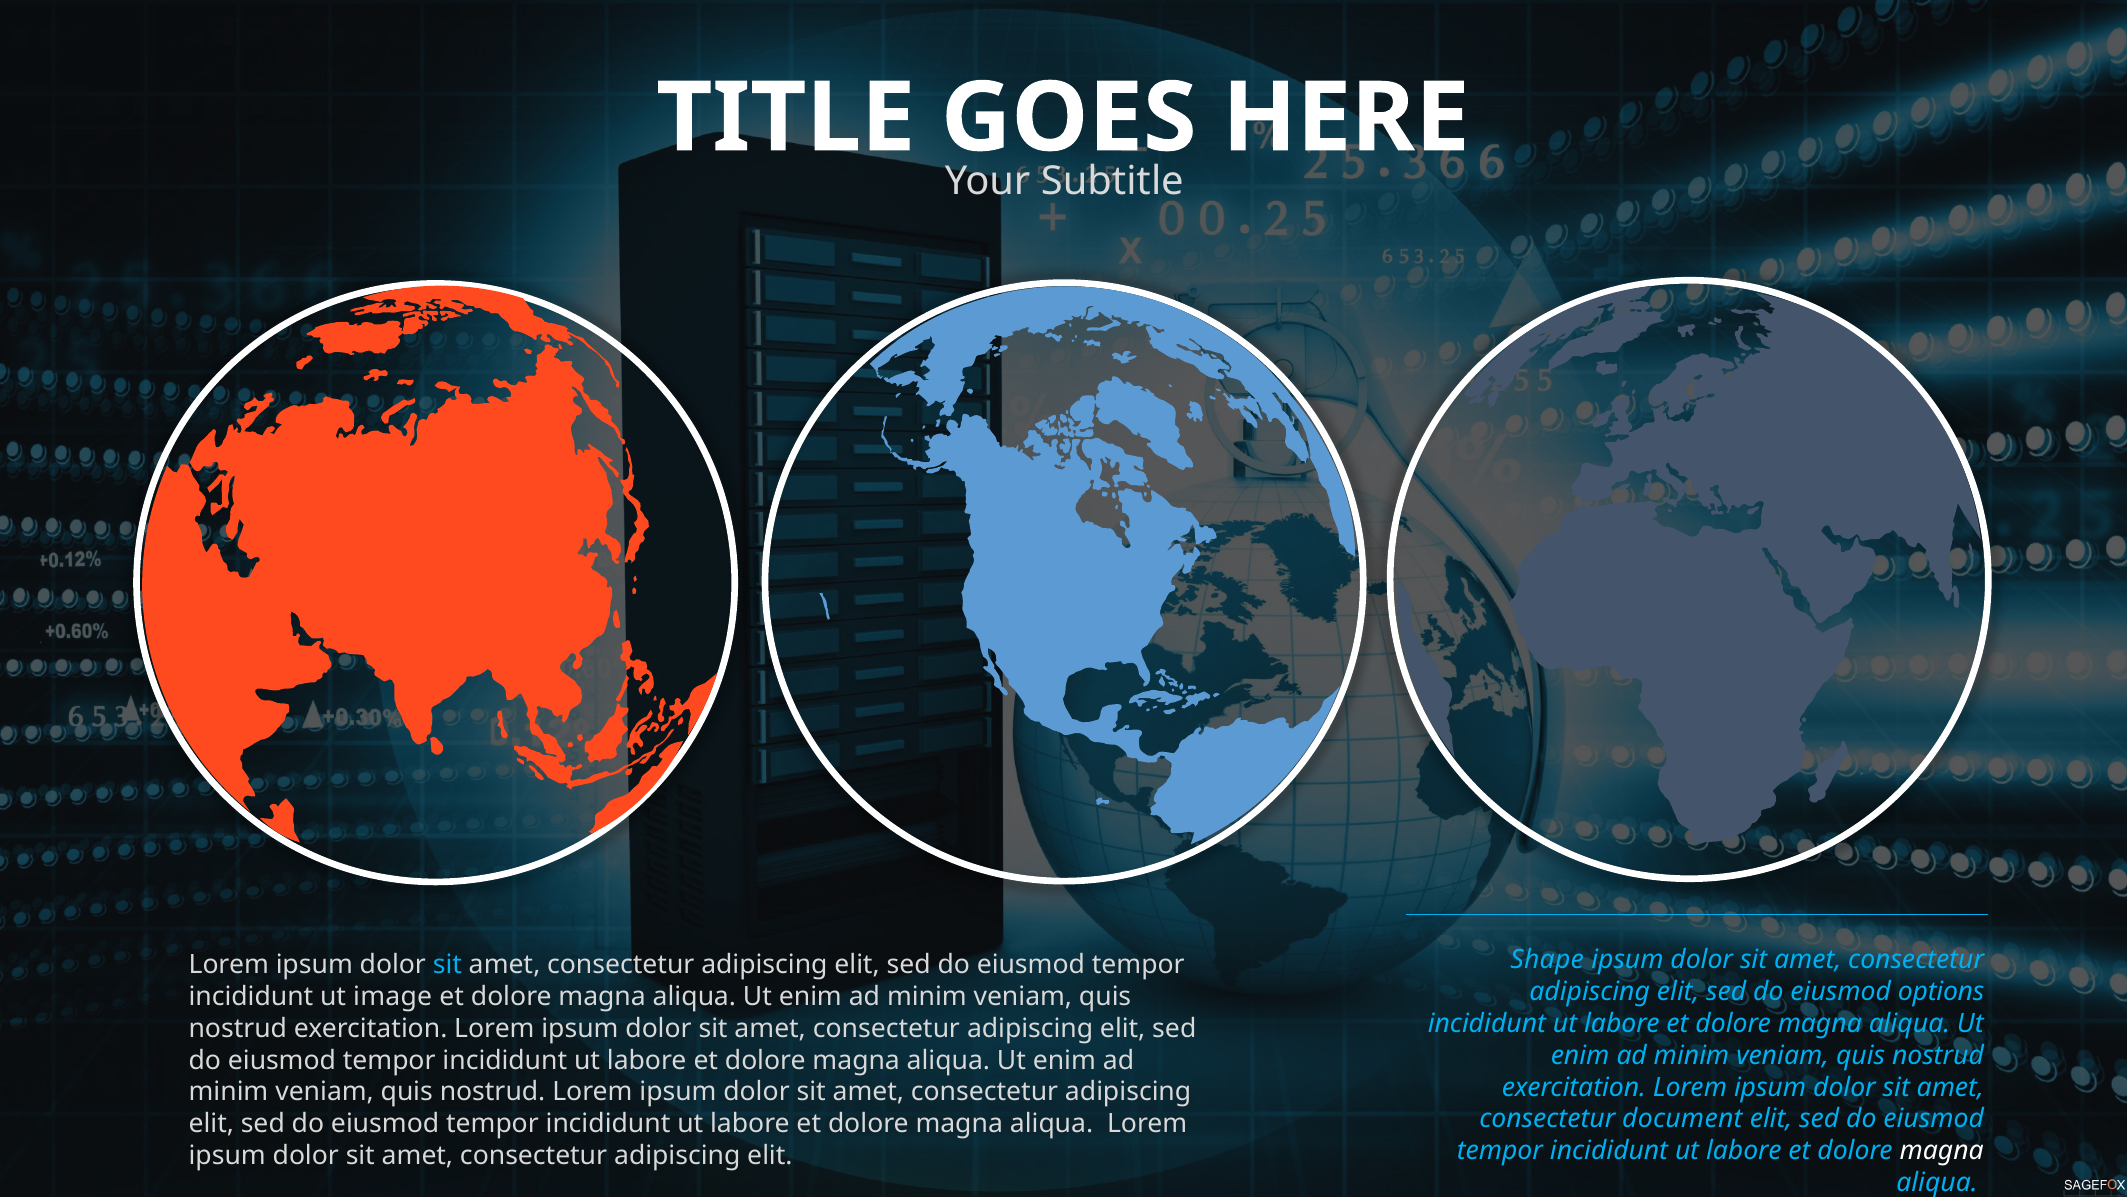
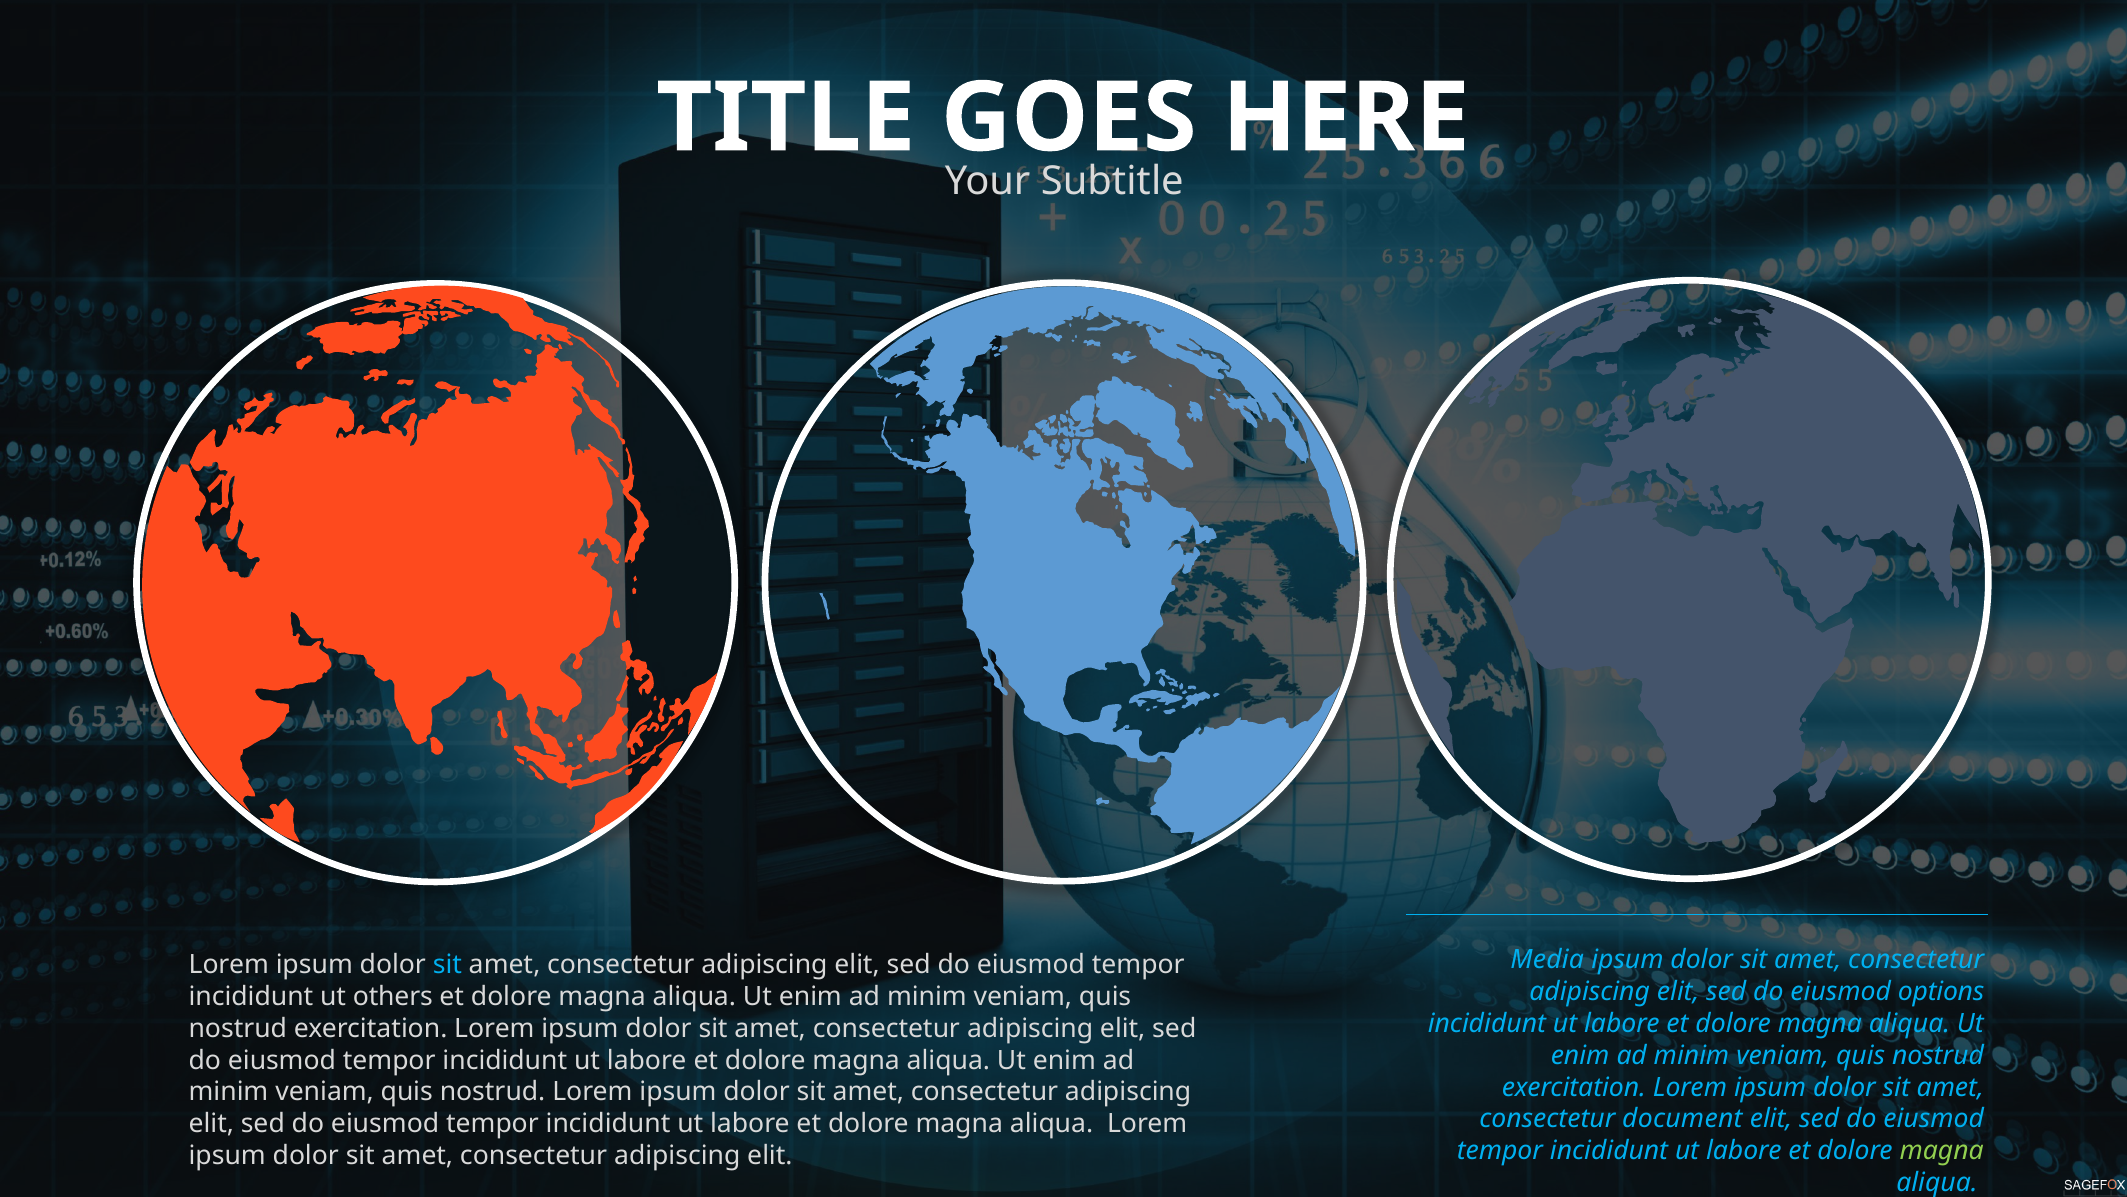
Shape: Shape -> Media (1547, 959)
image: image -> others (393, 996)
magna colour: white -> light green (1942, 1151)
